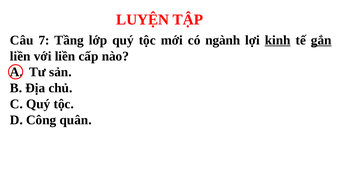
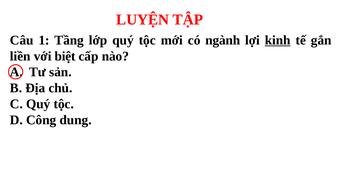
7: 7 -> 1 (44, 40)
gắn underline: present -> none (321, 40)
với liền: liền -> biệt (65, 56)
quân: quân -> dung (76, 120)
